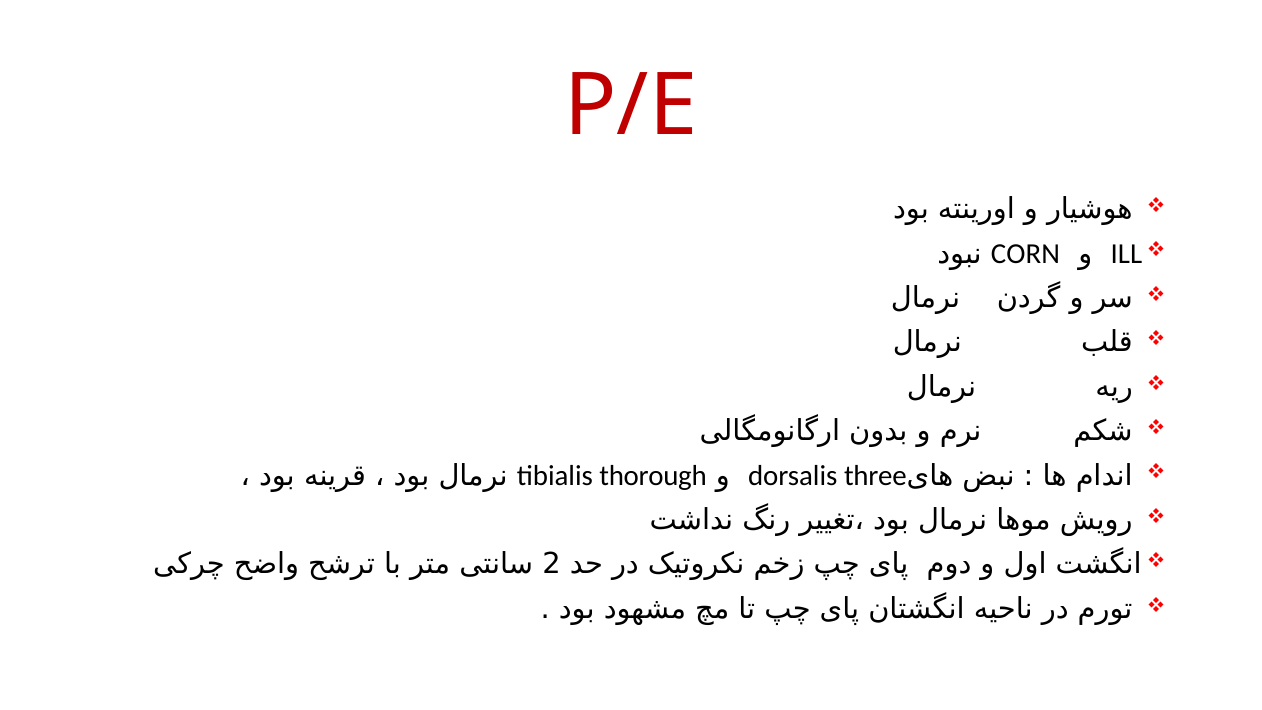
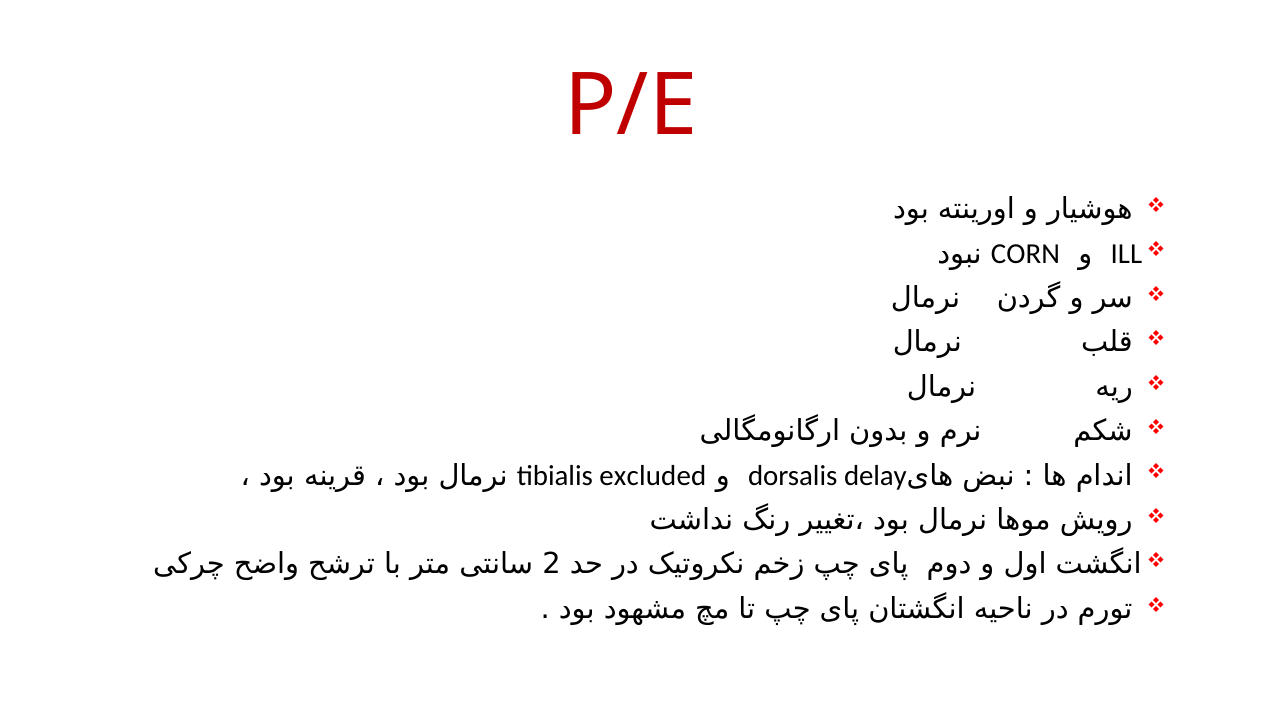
thorough: thorough -> excluded (653, 475)
three: three -> delay (875, 475)
